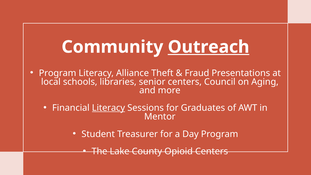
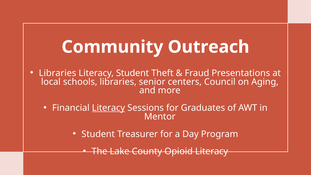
Outreach underline: present -> none (209, 47)
Program: Program -> Libraries (58, 73)
Literacy Alliance: Alliance -> Student (133, 73)
Opioid Centers: Centers -> Literacy (212, 151)
